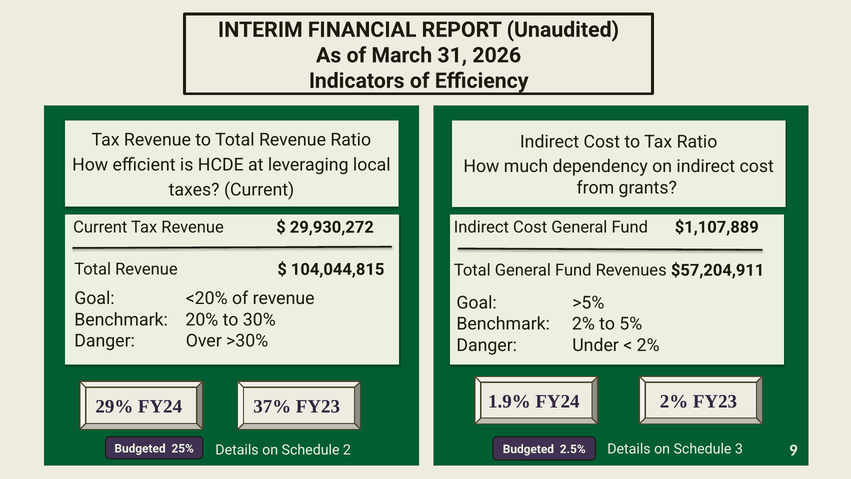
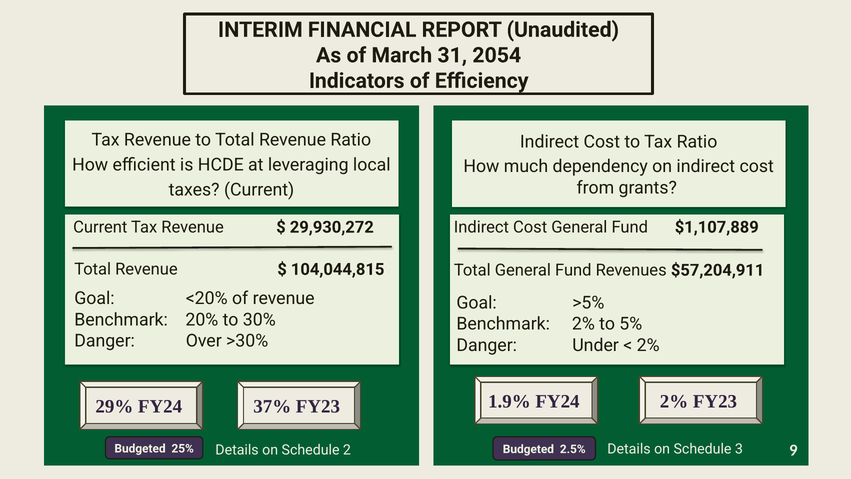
2026: 2026 -> 2054 (497, 55)
